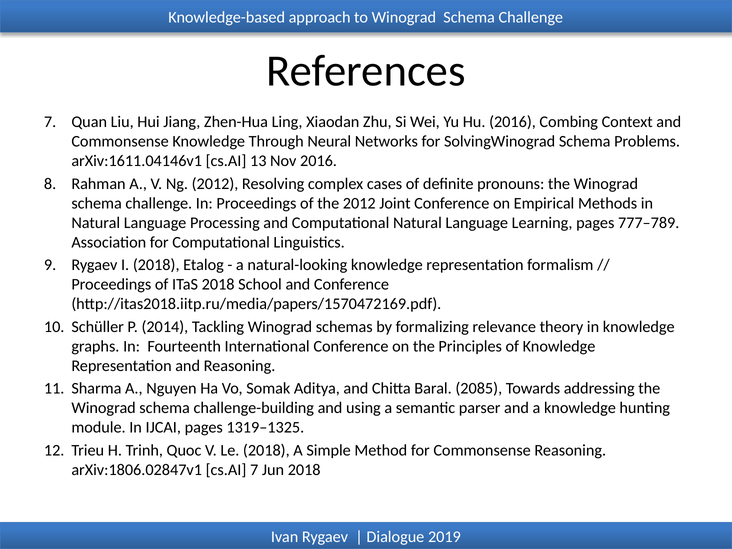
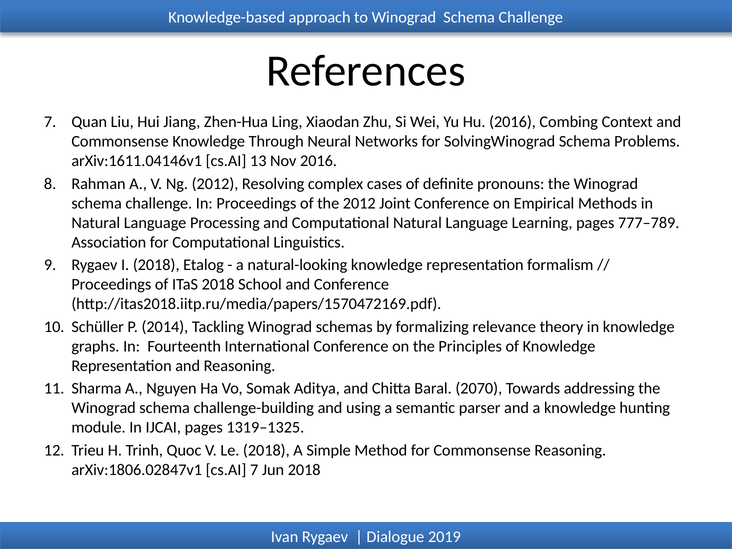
2085: 2085 -> 2070 (479, 389)
